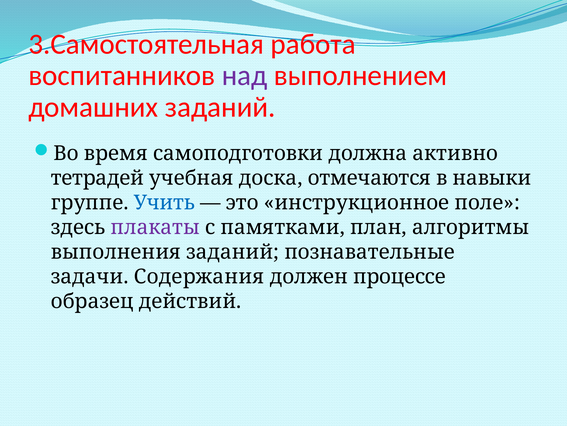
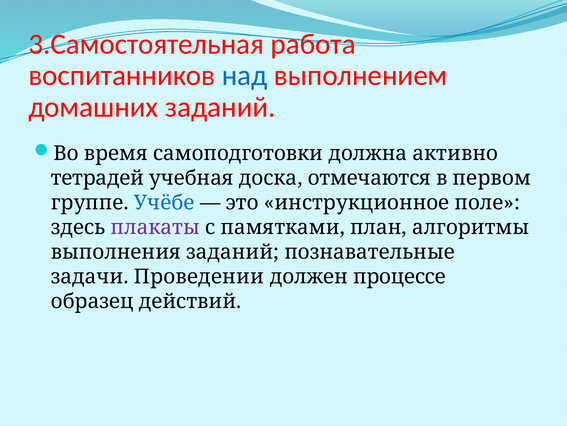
над colour: purple -> blue (245, 75)
навыки: навыки -> первом (492, 178)
Учить: Учить -> Учёбе (164, 203)
Содержания: Содержания -> Проведении (199, 276)
